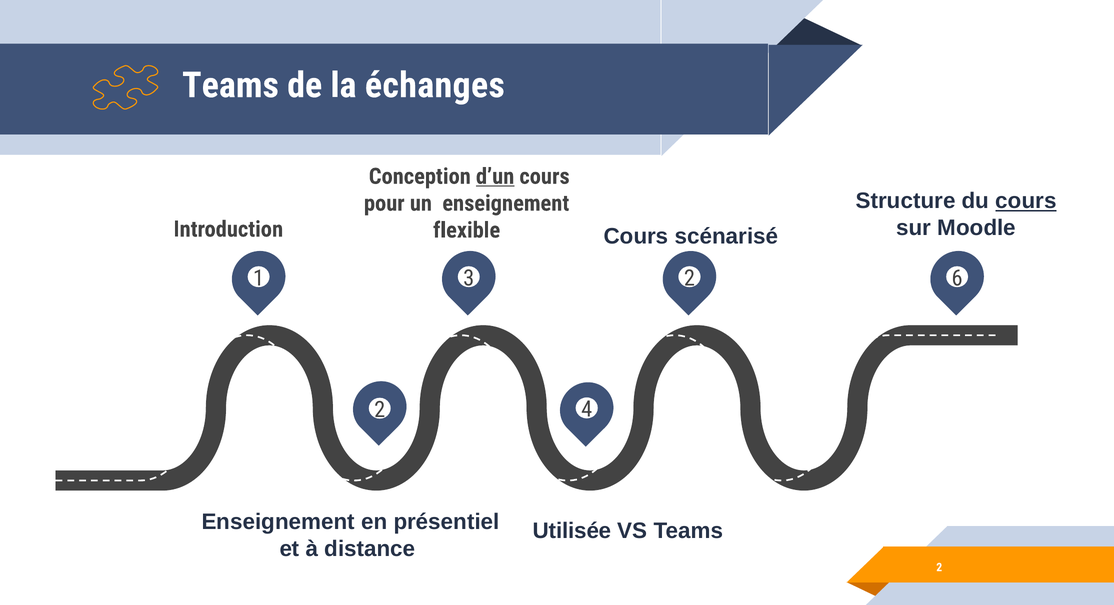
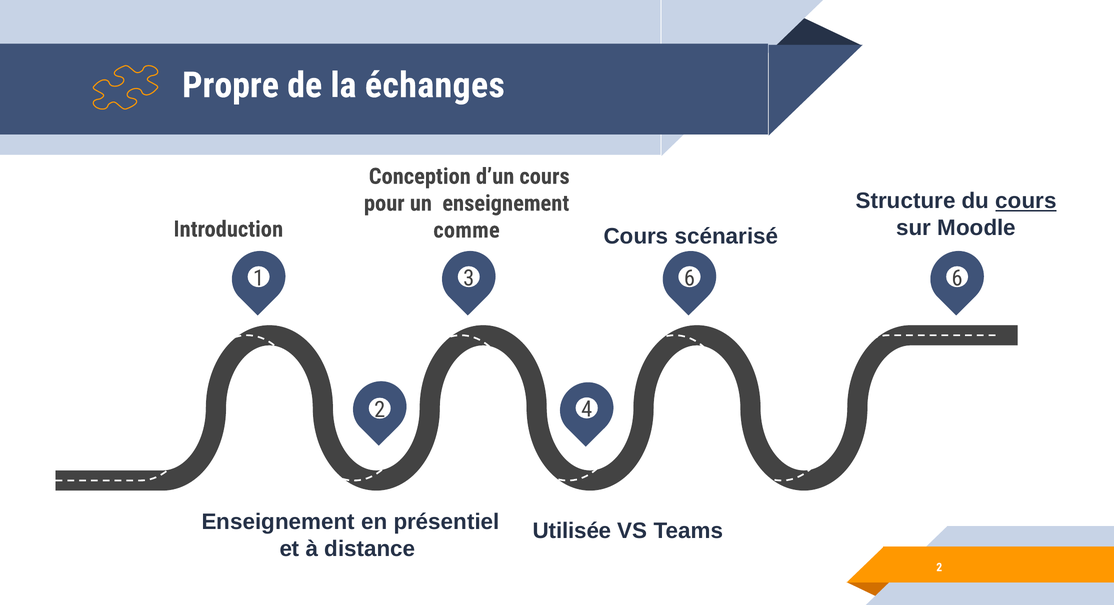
Teams: Teams -> Propre (231, 85)
d’un underline: present -> none (495, 177)
flexible: flexible -> comme (467, 230)
3 2: 2 -> 6 (689, 278)
